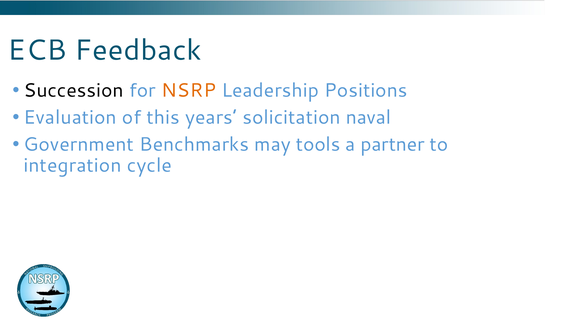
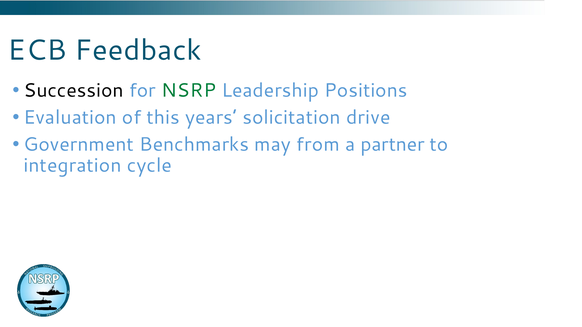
NSRP colour: orange -> green (189, 91)
naval: naval -> drive (368, 118)
tools: tools -> from (318, 145)
